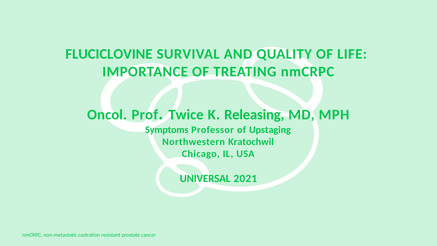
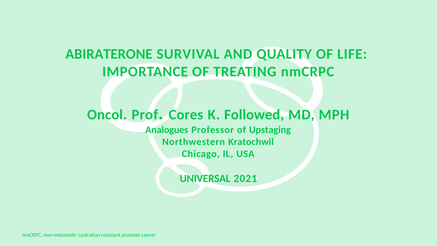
FLUCICLOVINE: FLUCICLOVINE -> ABIRATERONE (109, 54)
Twice: Twice -> Cores (186, 114)
Releasing: Releasing -> Followed (254, 114)
Symptoms: Symptoms -> Analogues (167, 130)
